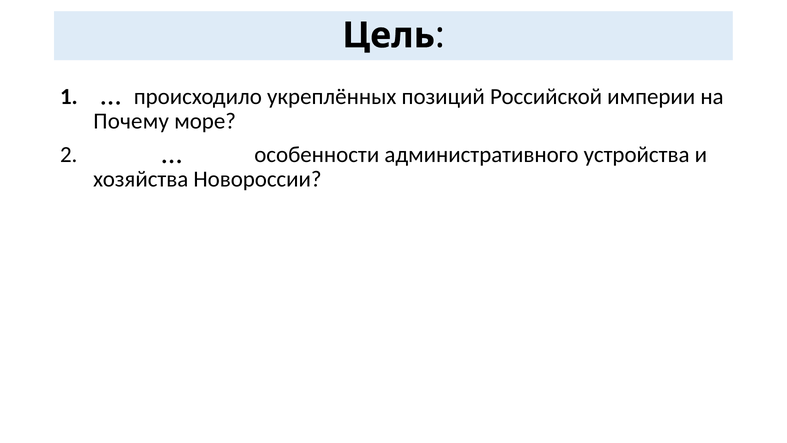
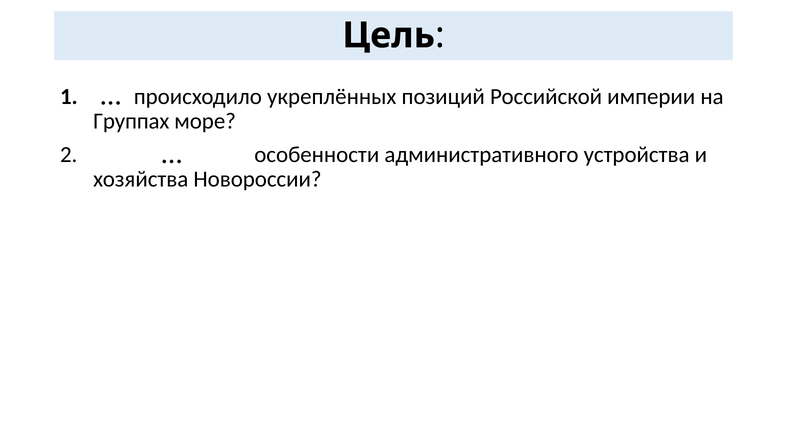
Почему: Почему -> Группах (131, 121)
